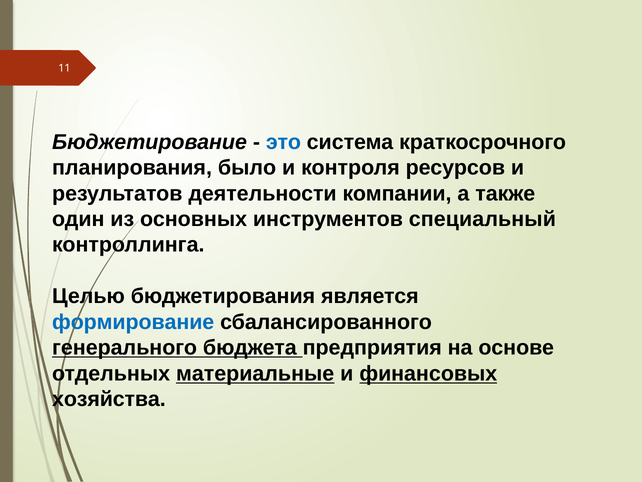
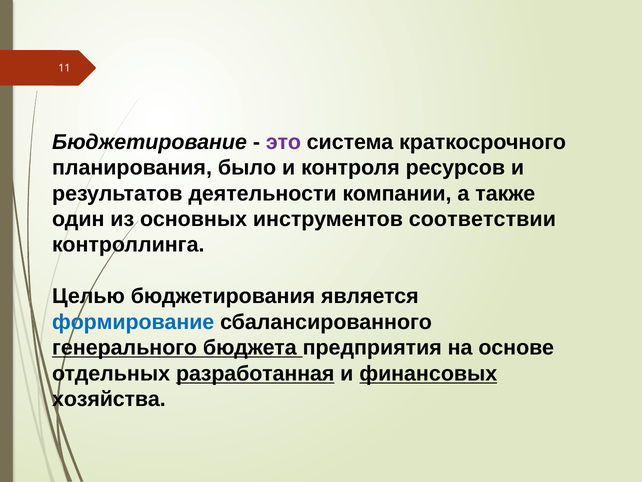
это colour: blue -> purple (283, 142)
специальный: специальный -> соответствии (482, 219)
материальные: материальные -> разработанная (255, 373)
